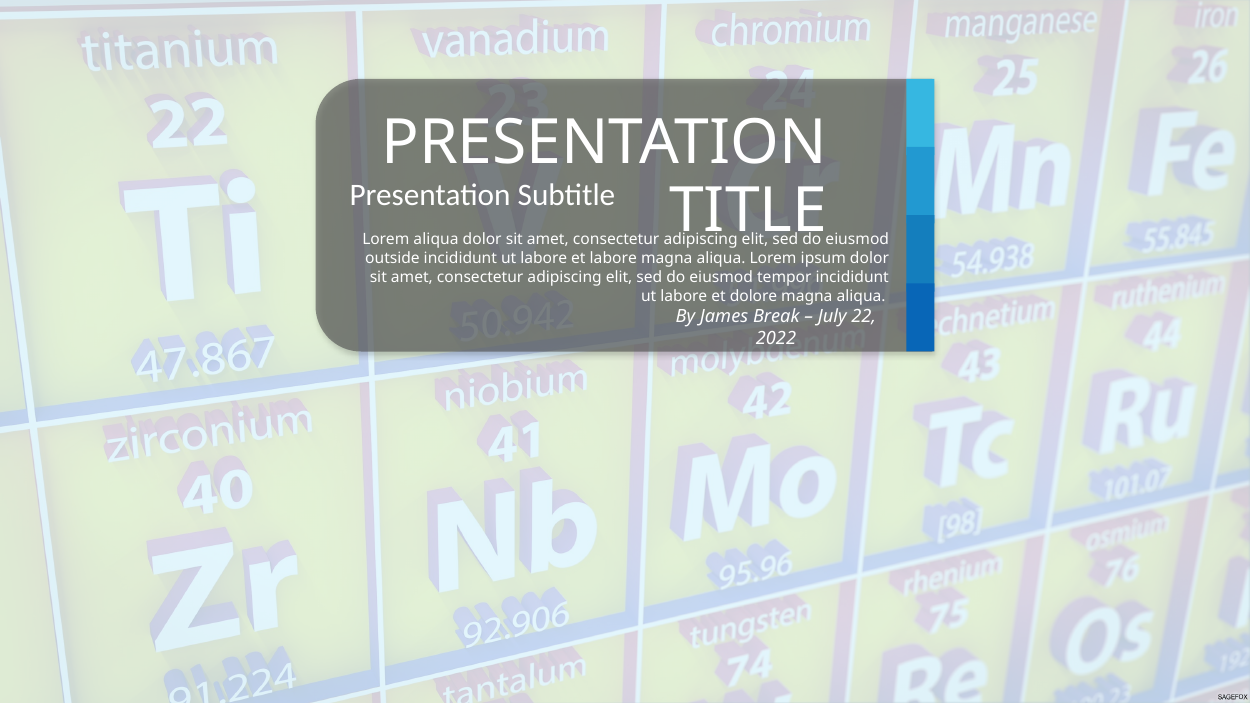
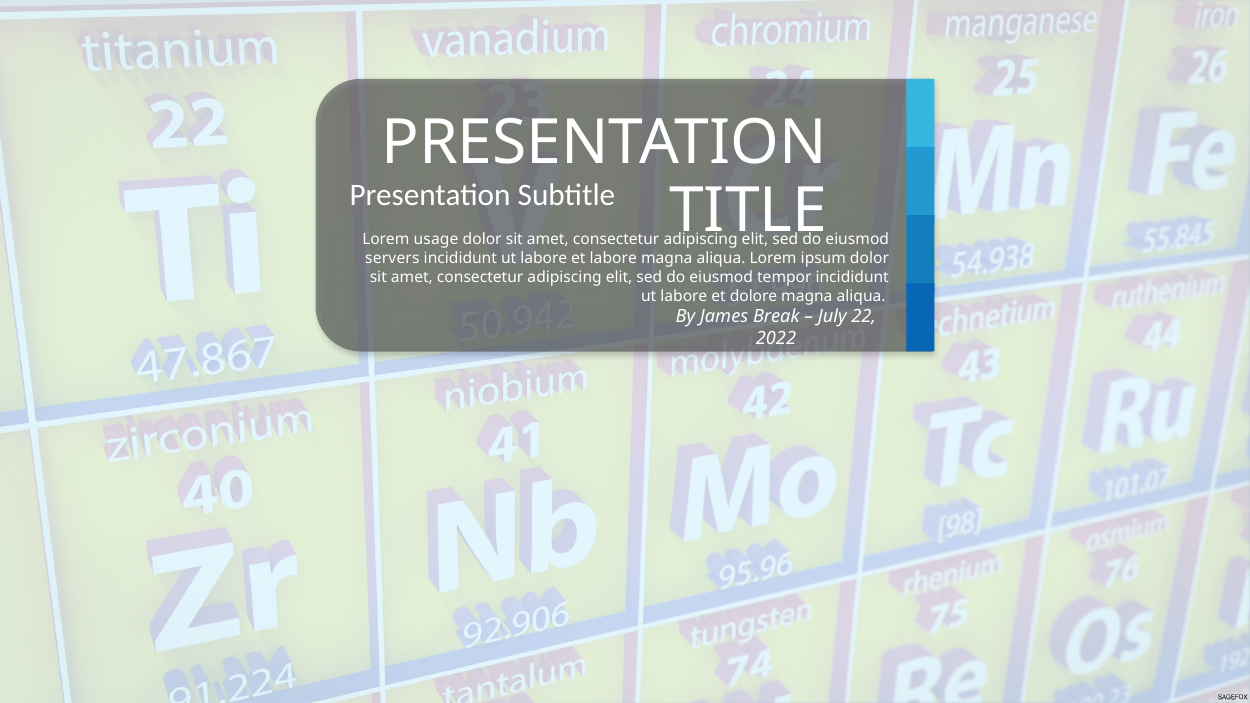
Lorem aliqua: aliqua -> usage (436, 240)
outside: outside -> servers (392, 258)
